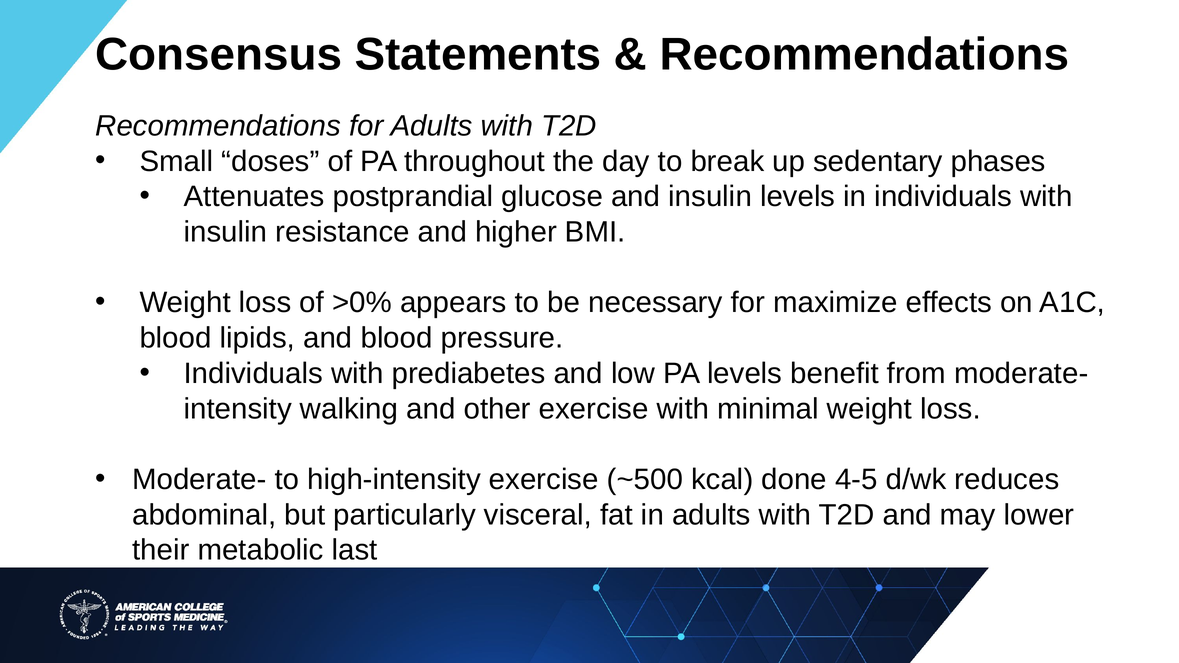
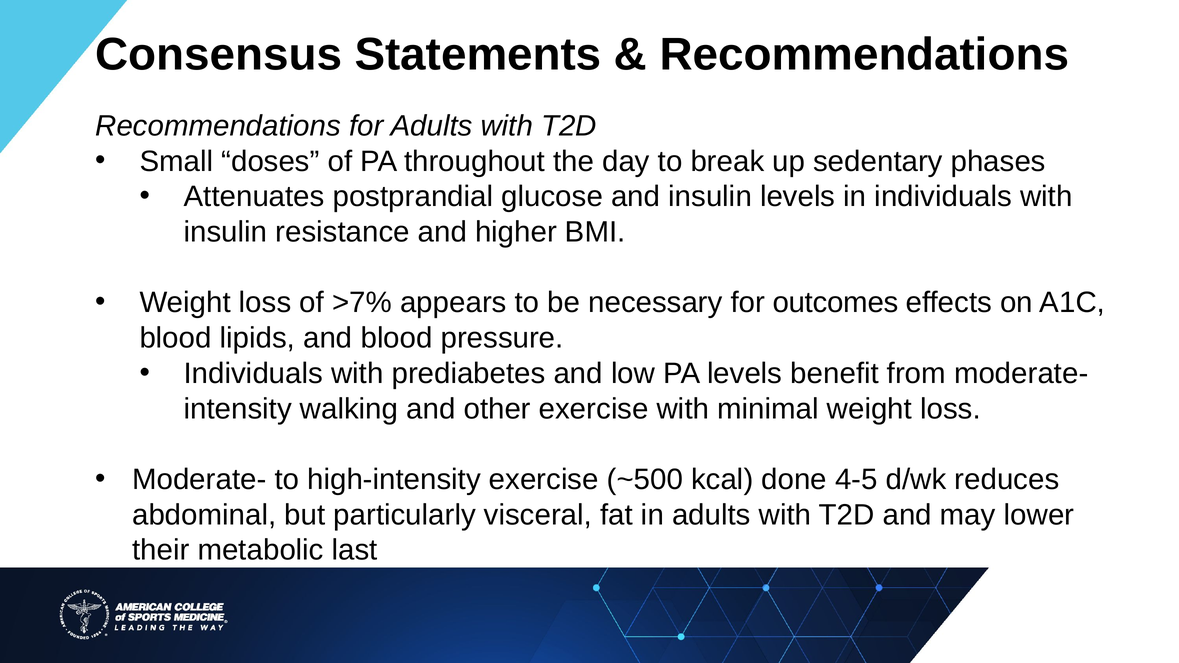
>0%: >0% -> >7% (362, 303)
maximize: maximize -> outcomes (836, 303)
